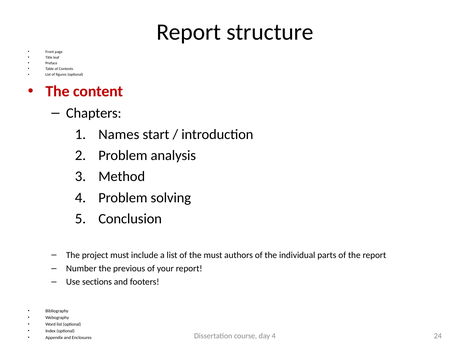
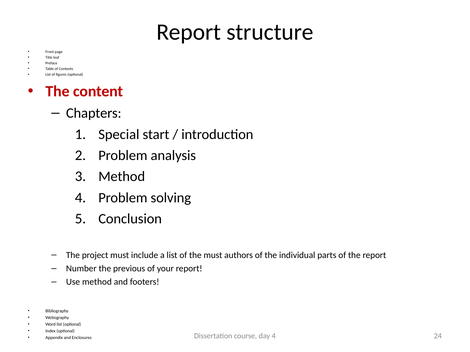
Names: Names -> Special (119, 135)
Use sections: sections -> method (97, 282)
